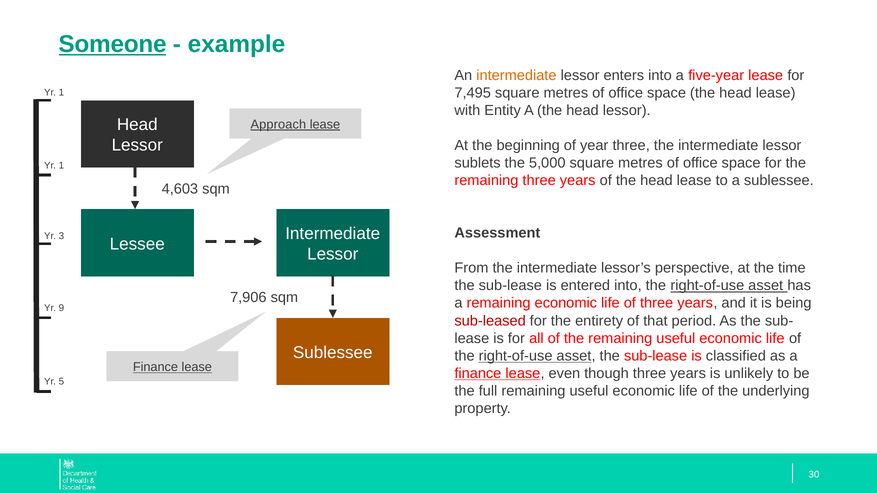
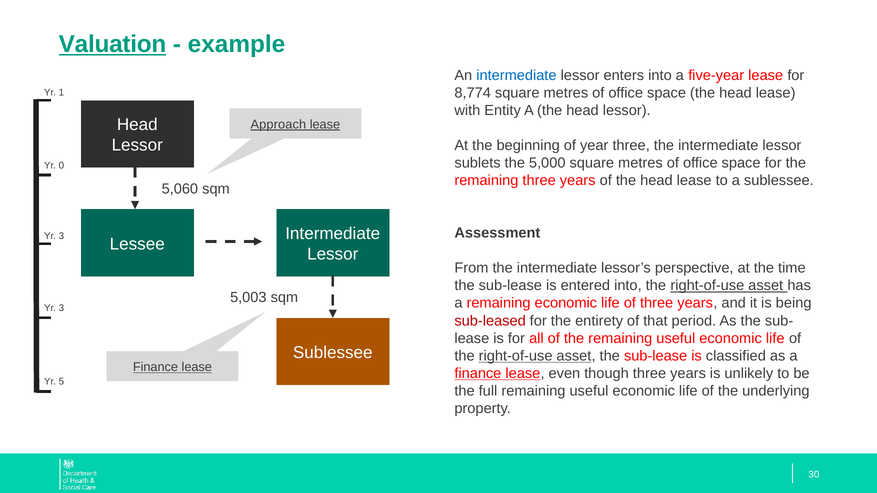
Someone: Someone -> Valuation (113, 44)
intermediate colour: orange -> blue (516, 75)
7,495: 7,495 -> 8,774 (473, 93)
1: 1 -> 0 (61, 166)
4,603: 4,603 -> 5,060 (180, 189)
7,906: 7,906 -> 5,003 (248, 298)
9: 9 -> 3 (61, 308)
